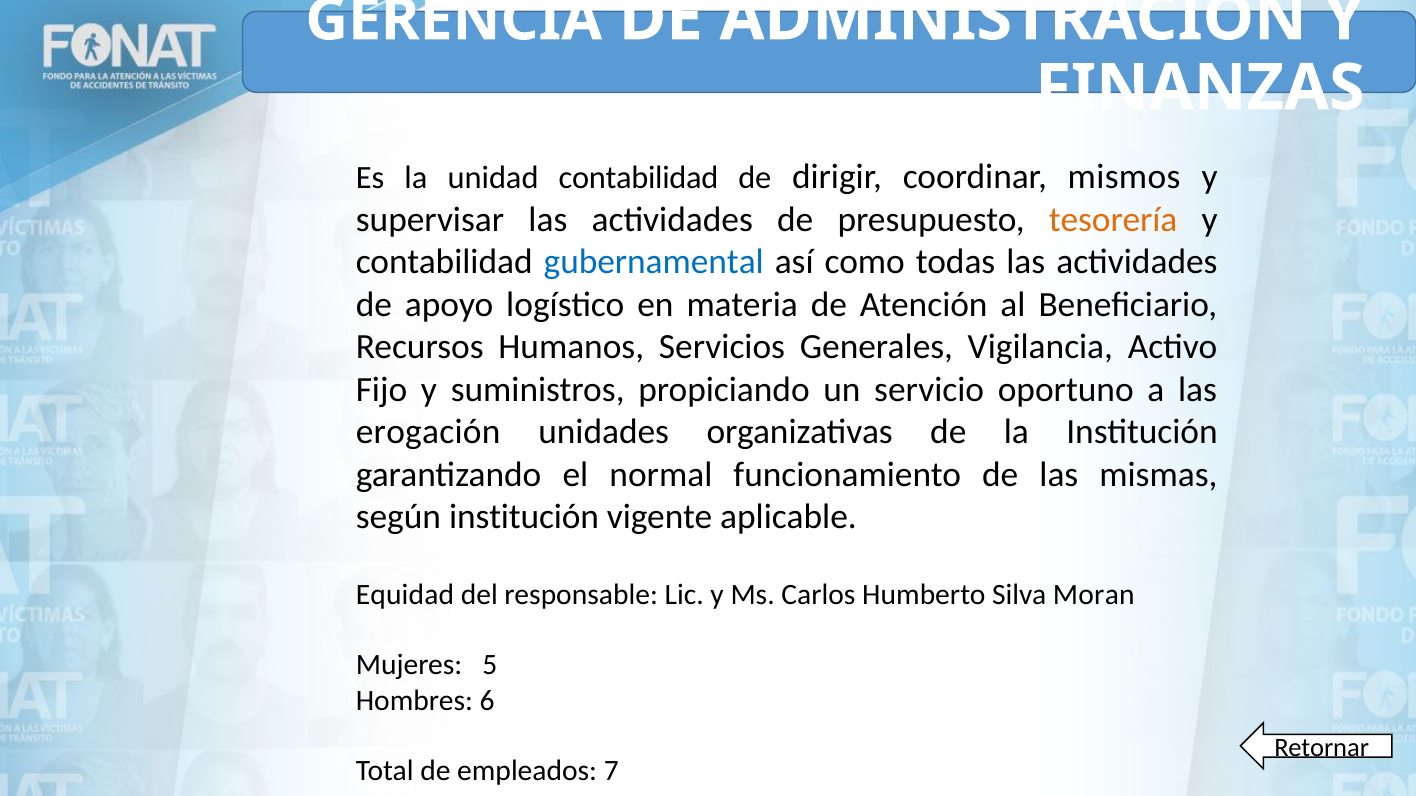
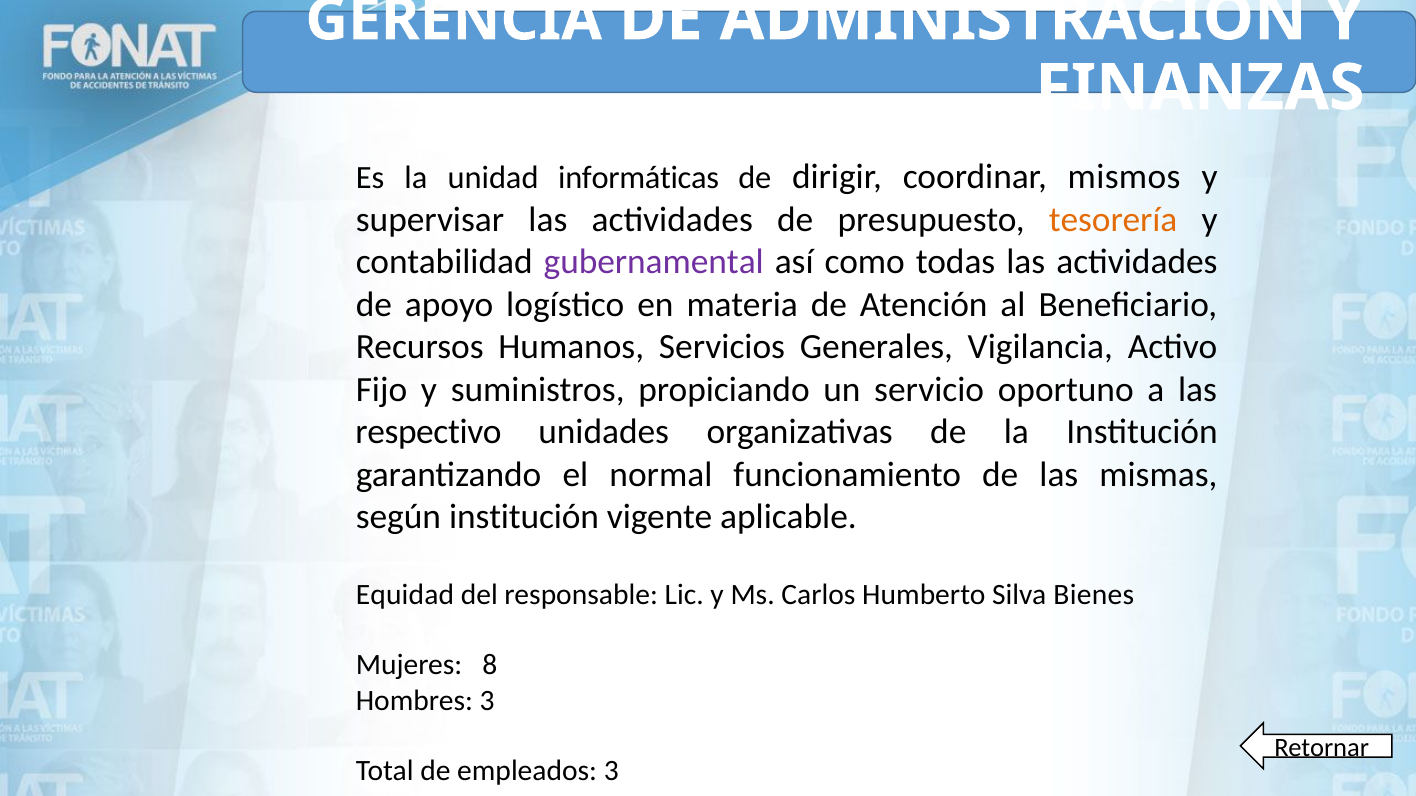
unidad contabilidad: contabilidad -> informáticas (639, 178)
gubernamental colour: blue -> purple (654, 262)
erogación: erogación -> respectivo (428, 432)
Moran: Moran -> Bienes (1094, 595)
5: 5 -> 8 (490, 665)
Hombres 6: 6 -> 3 (487, 701)
empleados 7: 7 -> 3 (611, 772)
